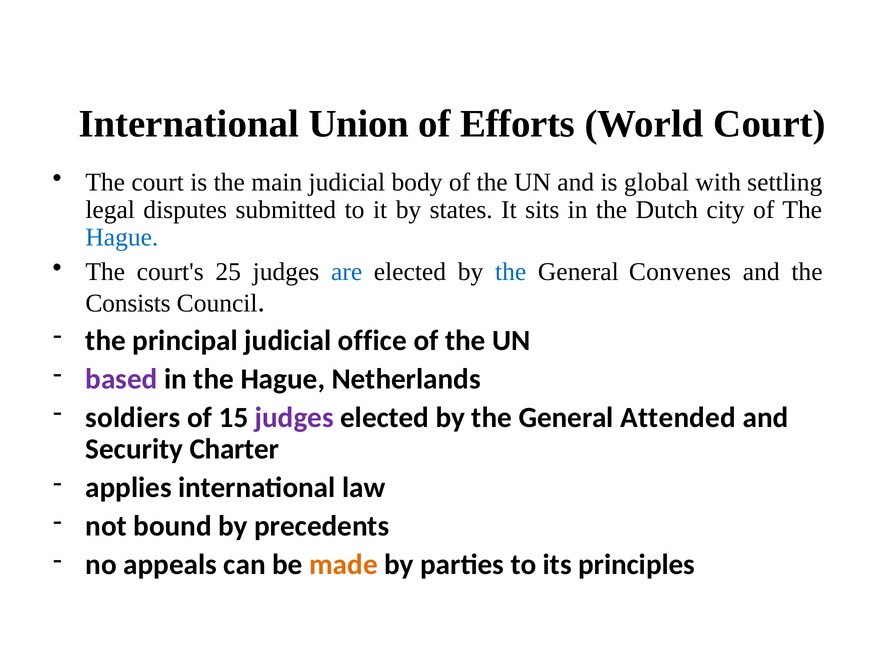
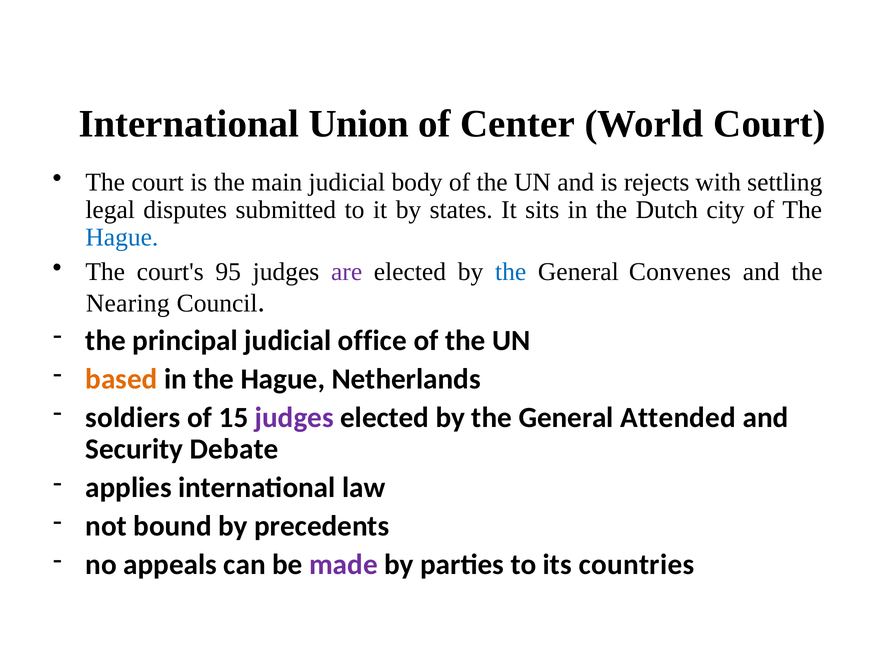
Efforts: Efforts -> Center (517, 124)
global: global -> rejects (657, 182)
25: 25 -> 95 (228, 272)
are colour: blue -> purple (347, 272)
Consists: Consists -> Nearing (128, 303)
based colour: purple -> orange (121, 379)
Charter: Charter -> Debate (234, 449)
made colour: orange -> purple (343, 565)
principles: principles -> countries (636, 565)
